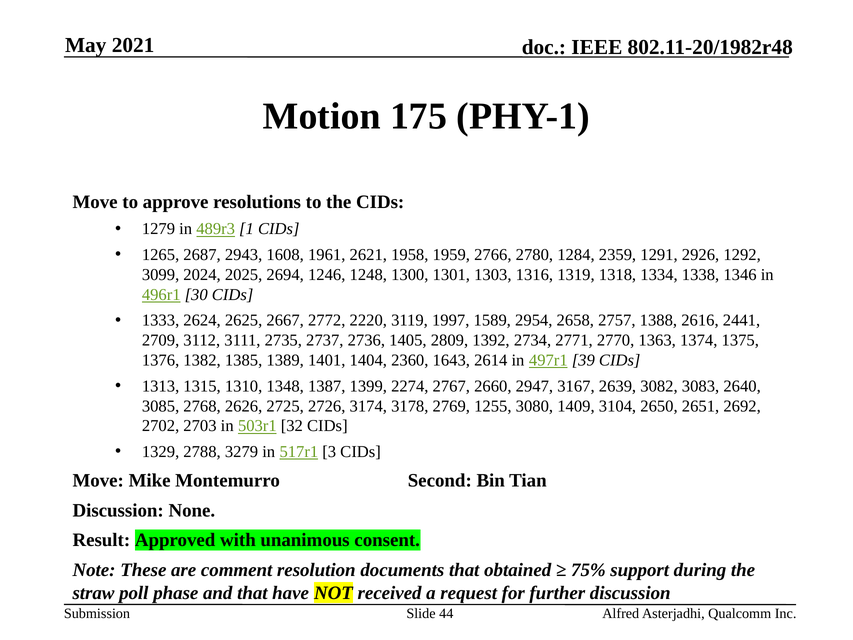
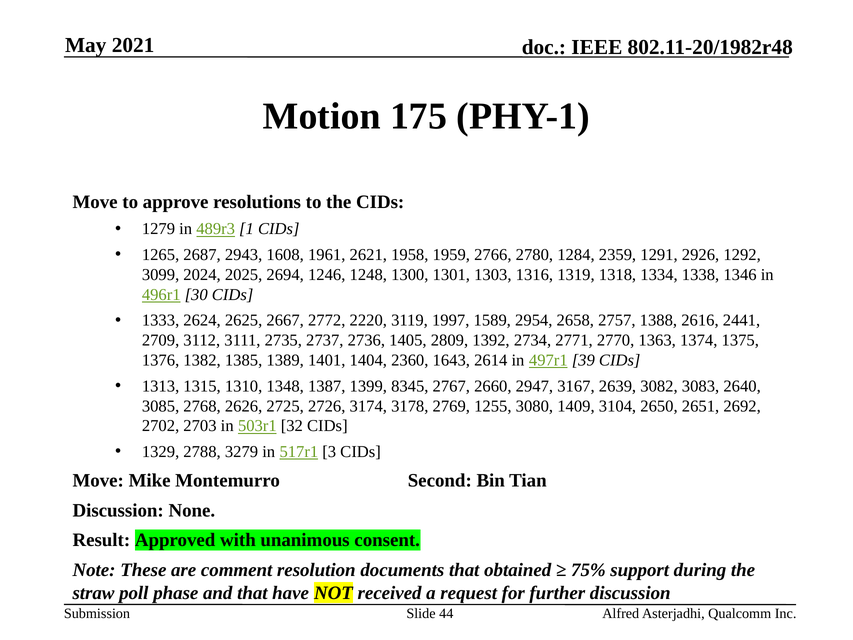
2274: 2274 -> 8345 (410, 386)
